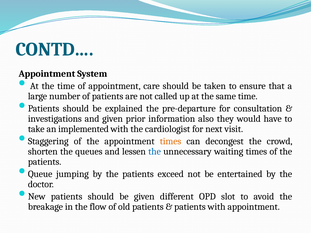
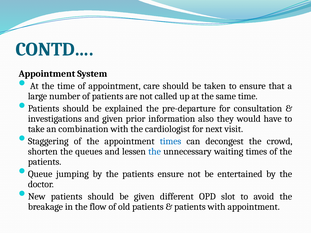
implemented: implemented -> combination (83, 129)
times colour: orange -> blue (171, 141)
patients exceed: exceed -> ensure (171, 174)
